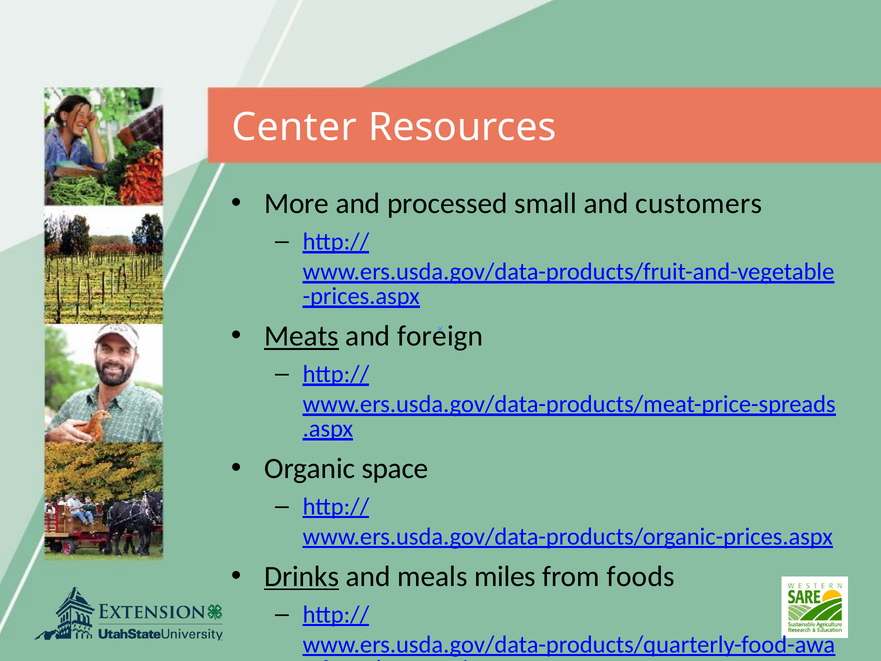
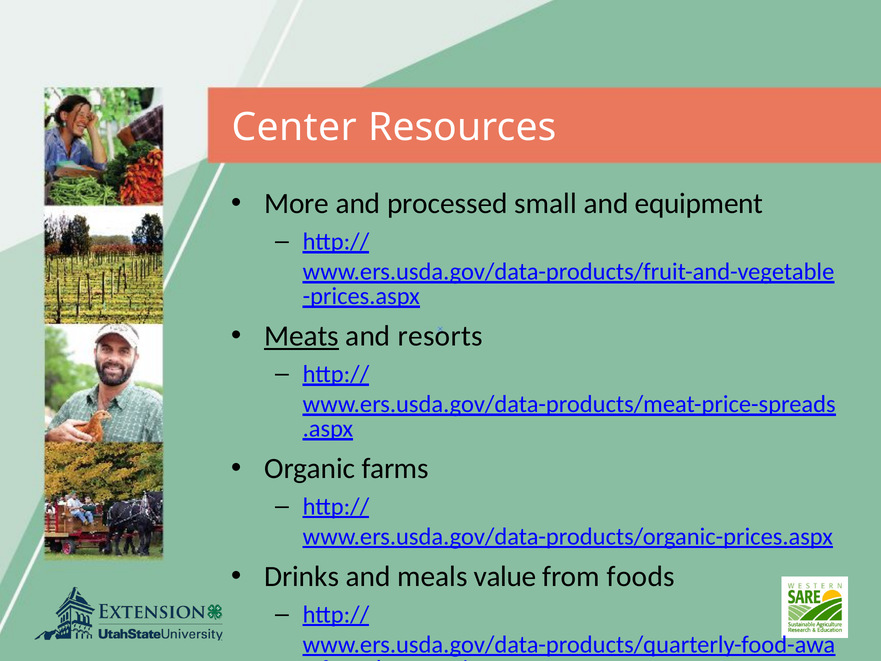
customers: customers -> equipment (699, 204)
foreign: foreign -> resorts (440, 336)
space: space -> farms (395, 469)
Drinks underline: present -> none (302, 576)
miles: miles -> value (505, 576)
